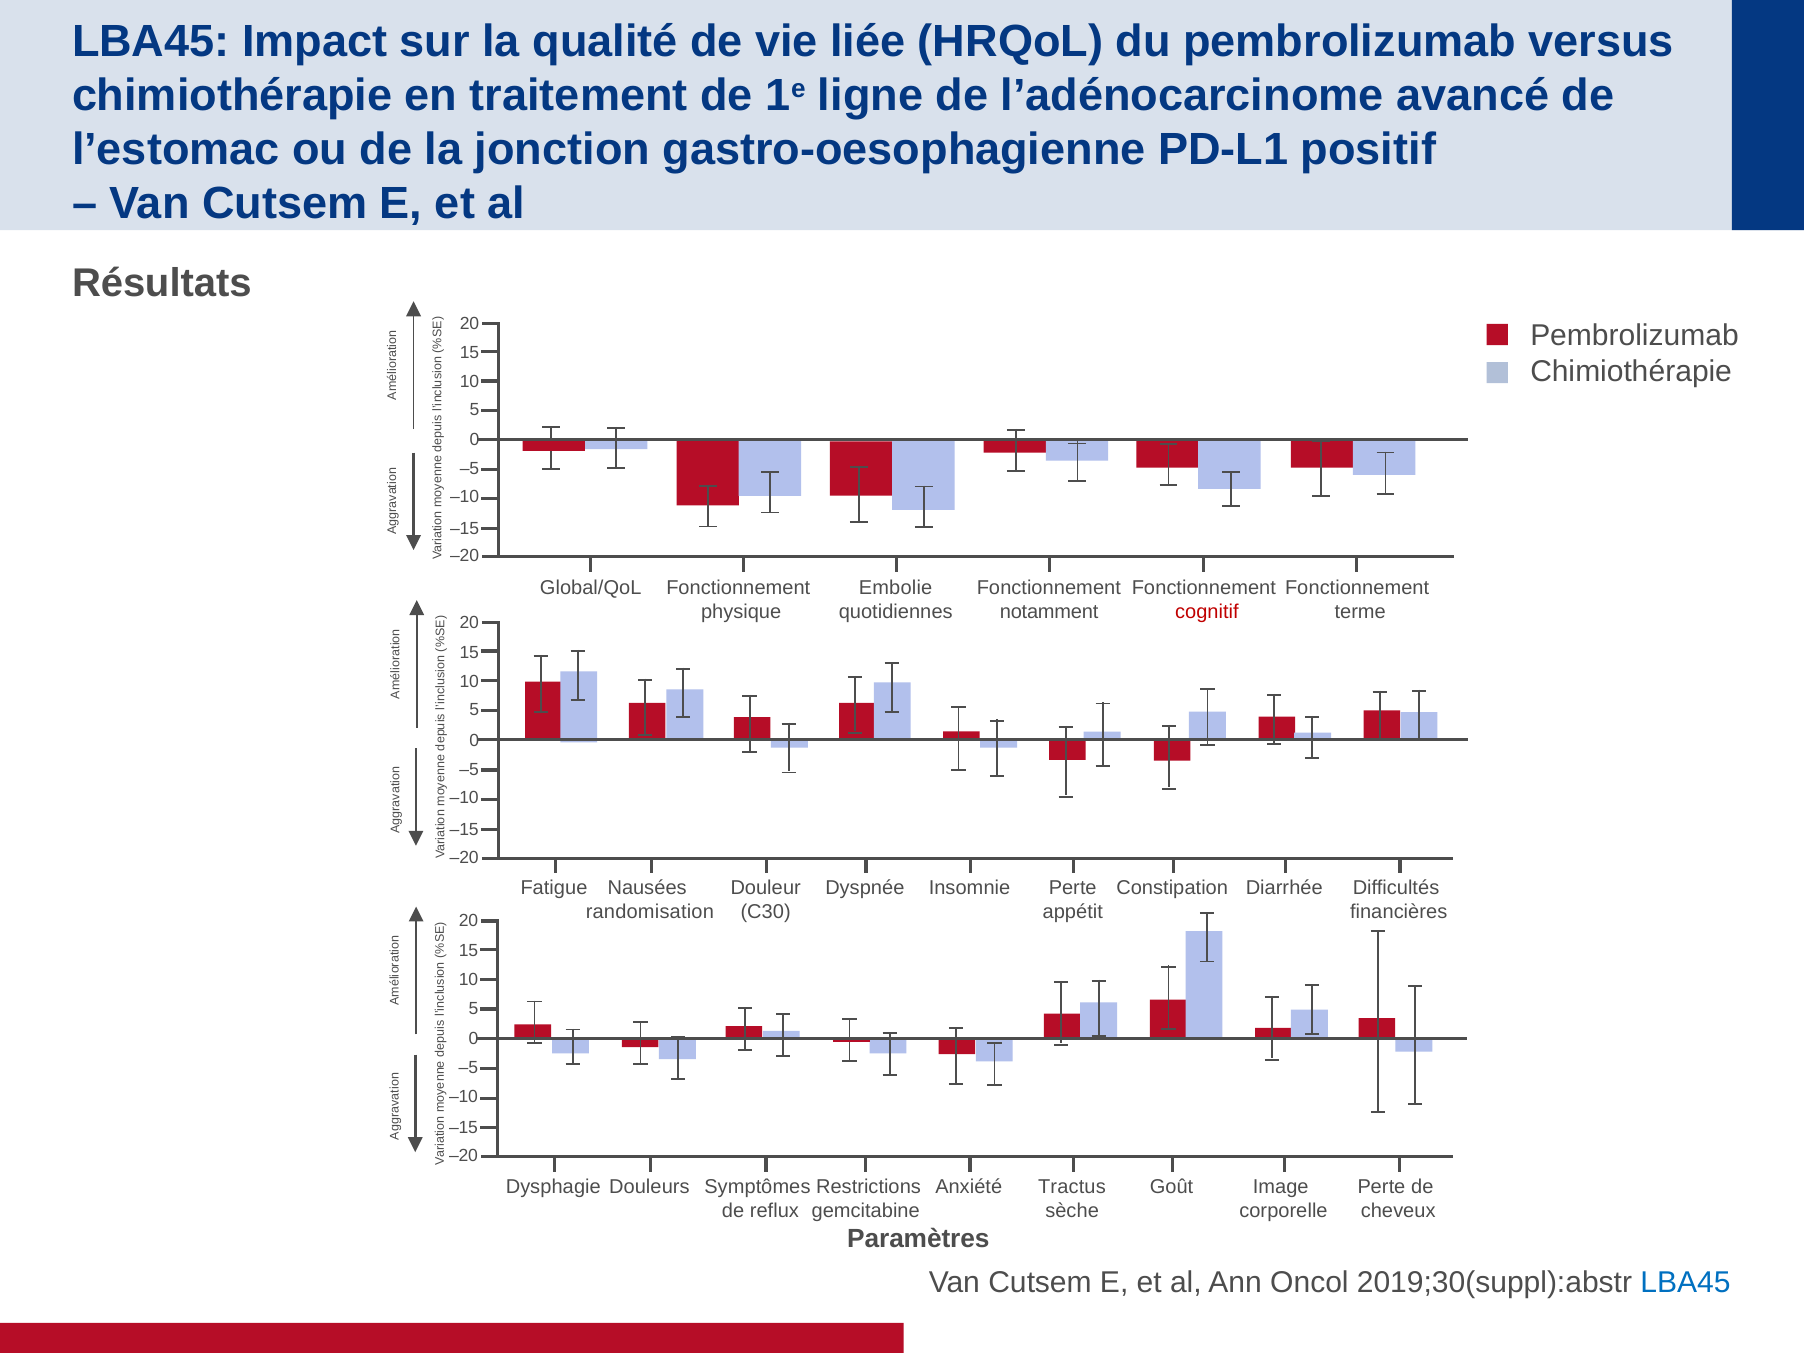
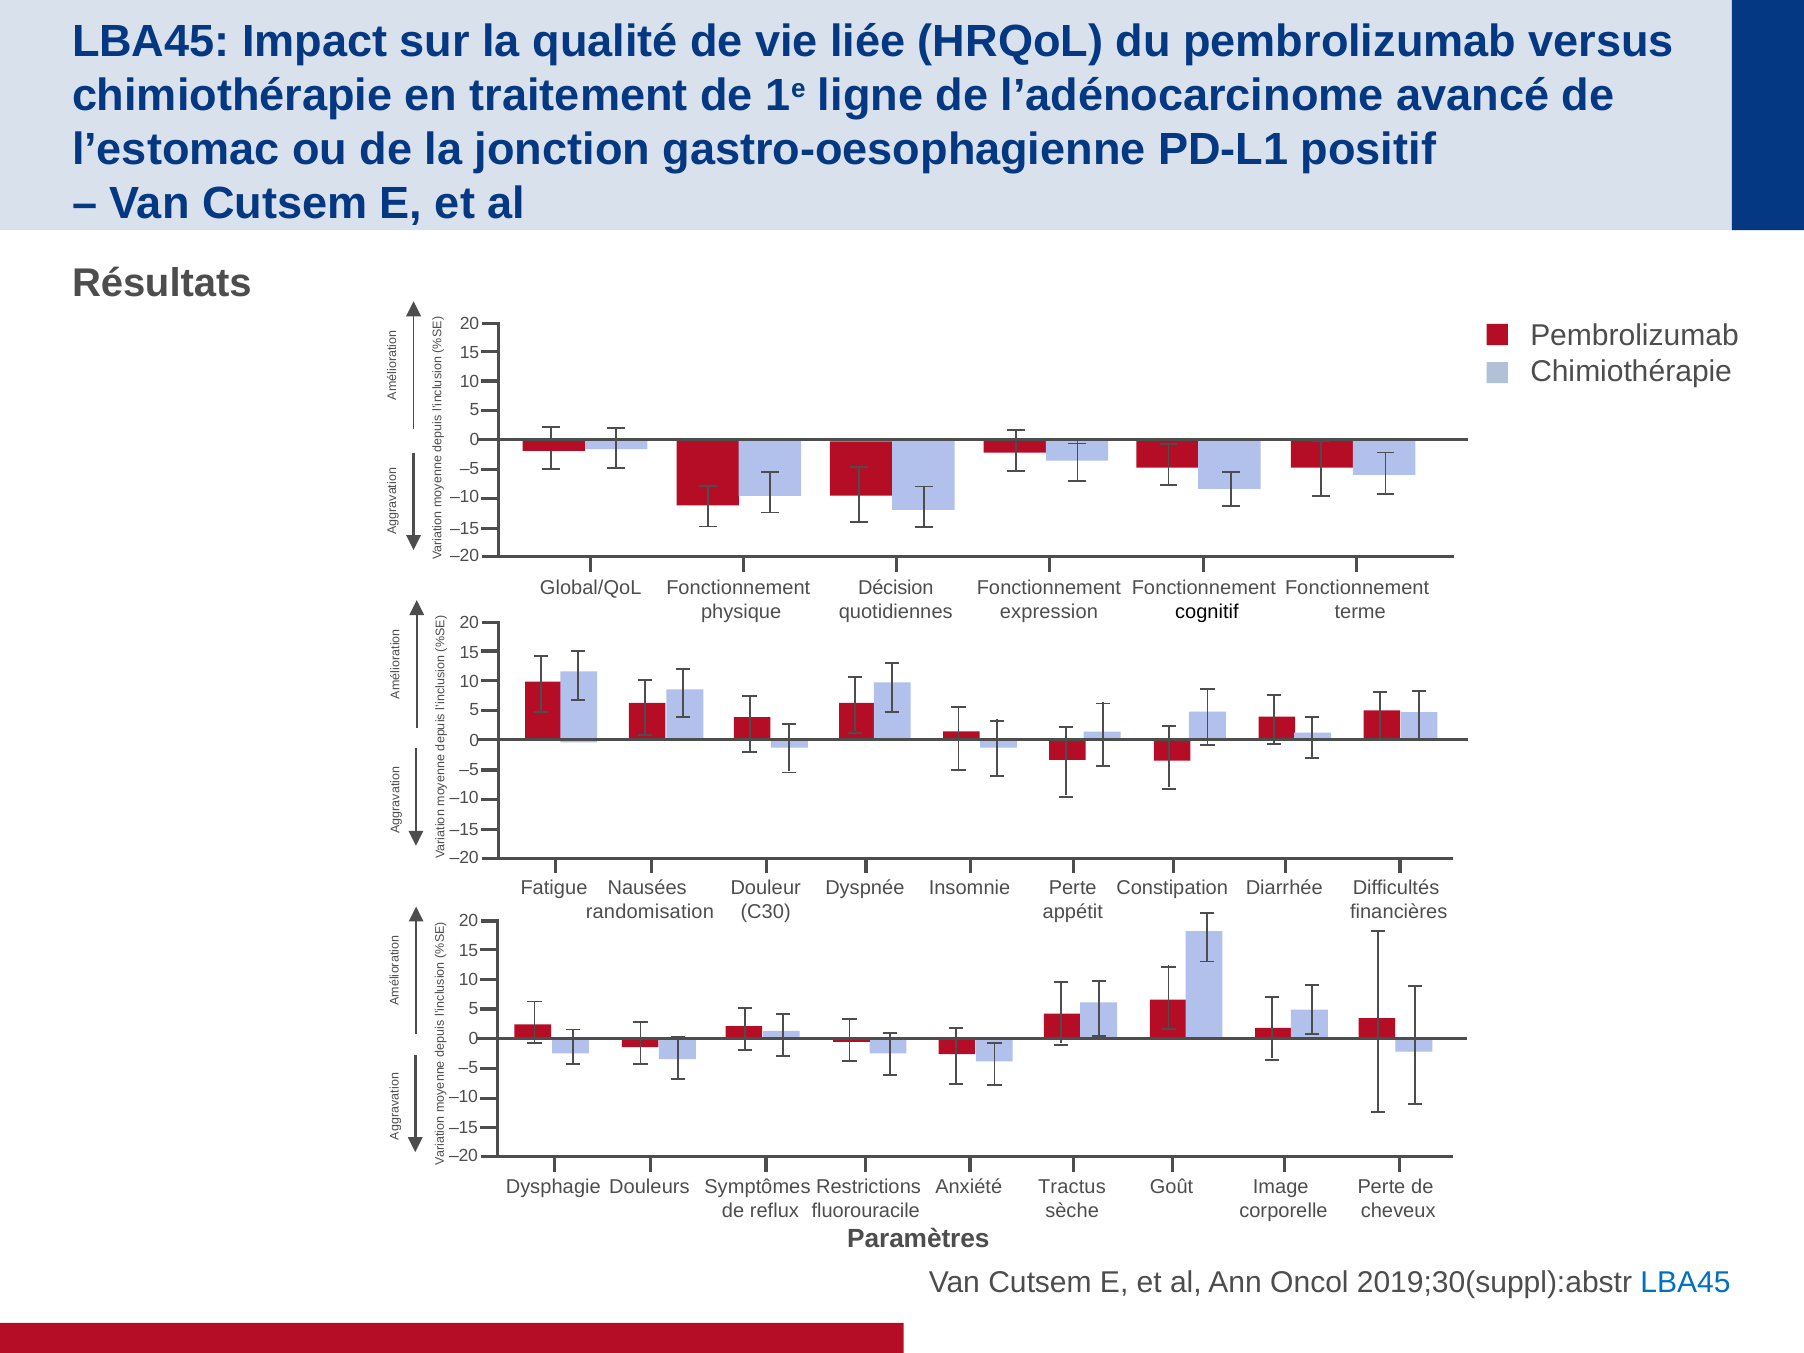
Embolie: Embolie -> Décision (896, 588)
notamment: notamment -> expression (1049, 612)
cognitif colour: red -> black (1207, 612)
gemcitabine: gemcitabine -> fluorouracile (866, 1211)
